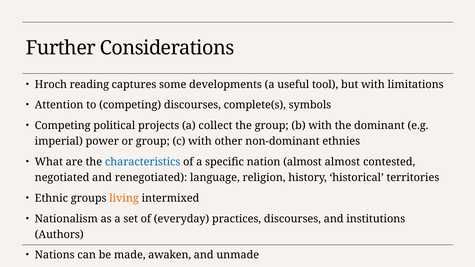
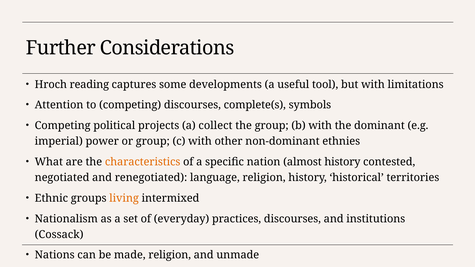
characteristics colour: blue -> orange (143, 162)
almost almost: almost -> history (342, 162)
Authors: Authors -> Cossack (59, 235)
made awaken: awaken -> religion (170, 255)
